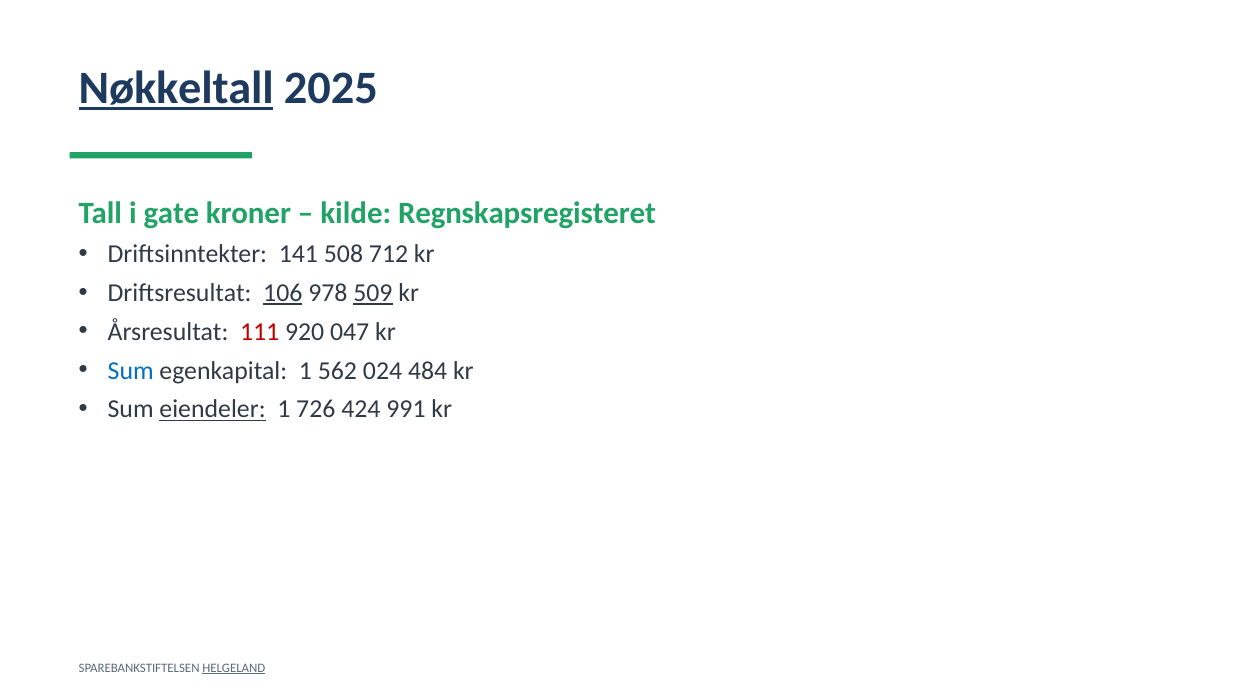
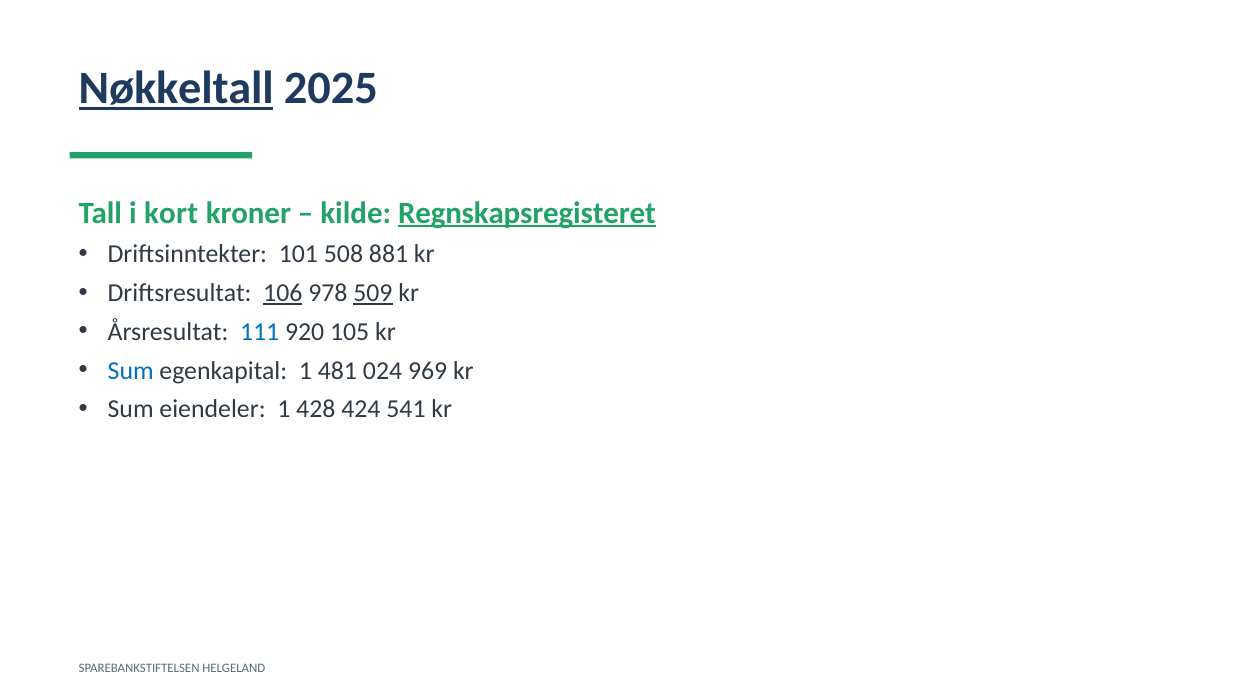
gate: gate -> kort (171, 213)
Regnskapsregisteret underline: none -> present (527, 213)
141: 141 -> 101 (298, 254)
712: 712 -> 881 (389, 254)
111 colour: red -> blue (260, 332)
047: 047 -> 105 (350, 332)
562: 562 -> 481 (337, 370)
484: 484 -> 969 (428, 370)
eiendeler underline: present -> none (213, 409)
726: 726 -> 428 (316, 409)
991: 991 -> 541 (406, 409)
HELGELAND underline: present -> none (234, 668)
